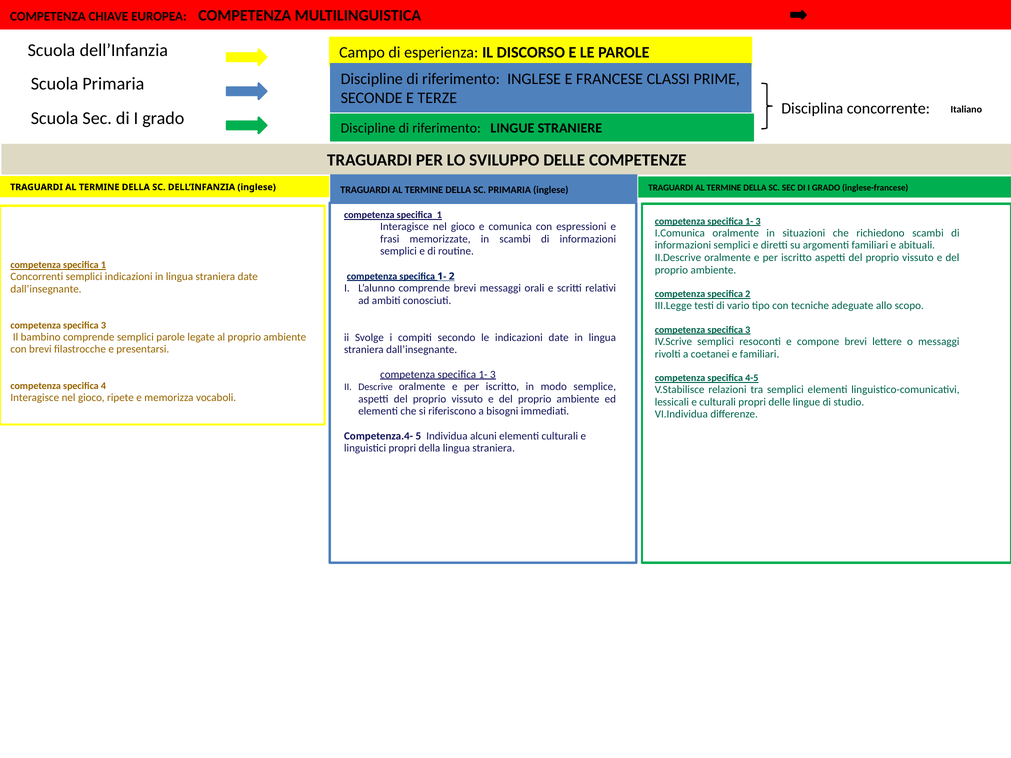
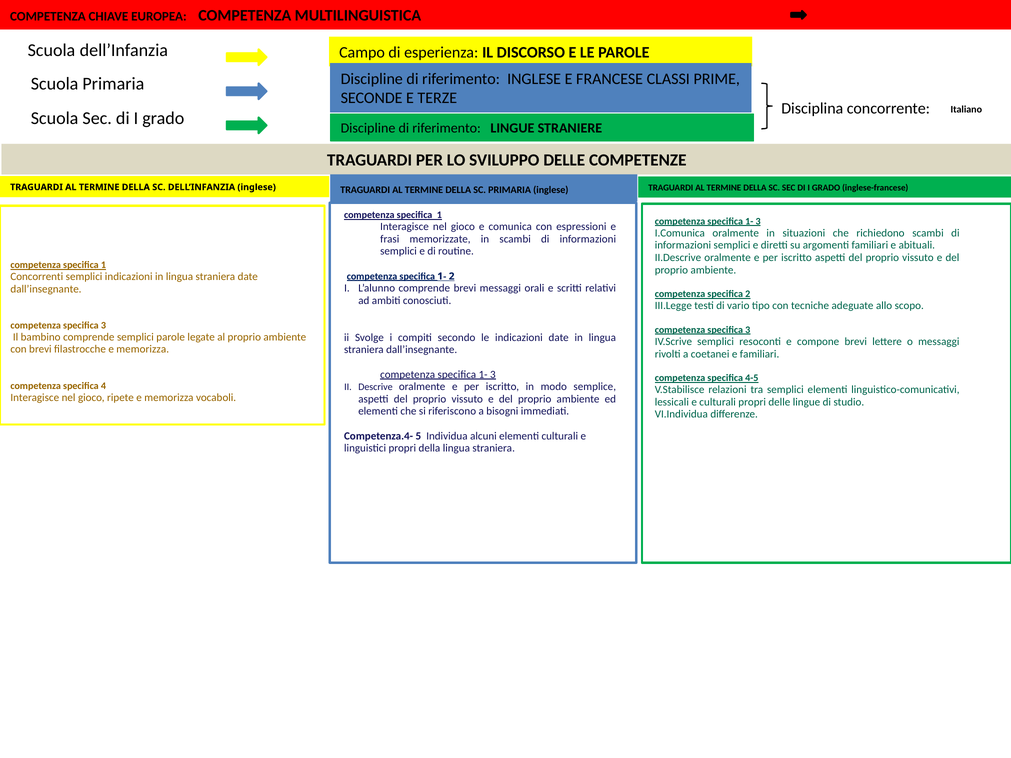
filastrocche e presentarsi: presentarsi -> memorizza (143, 349)
